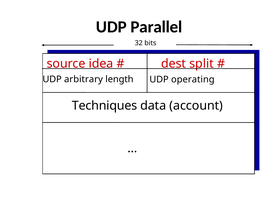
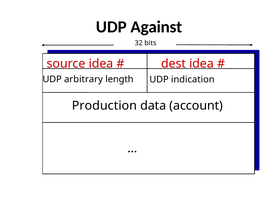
Parallel: Parallel -> Against (156, 27)
dest split: split -> idea (202, 64)
operating: operating -> indication (193, 80)
Techniques: Techniques -> Production (104, 106)
